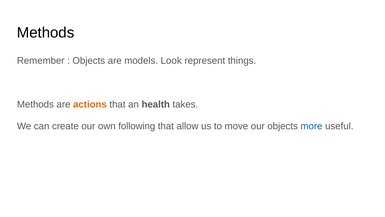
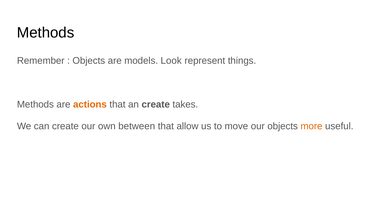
an health: health -> create (156, 104)
following: following -> between (137, 126)
more colour: blue -> orange (312, 126)
